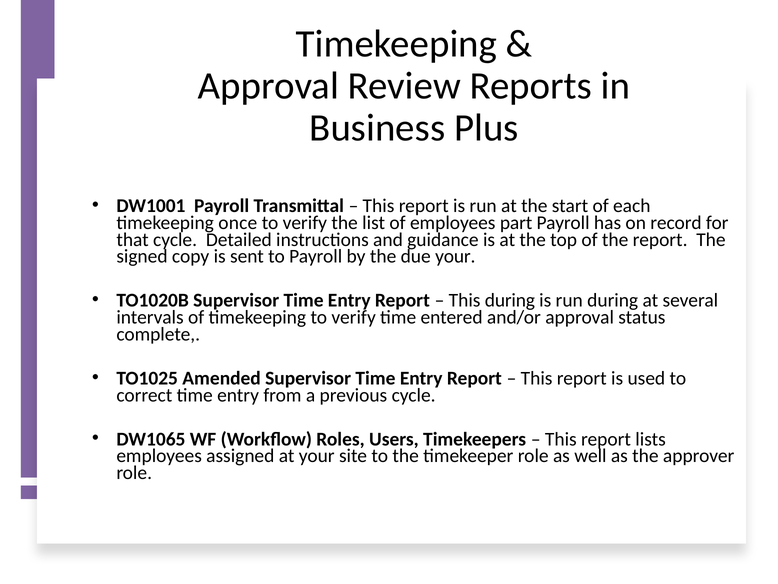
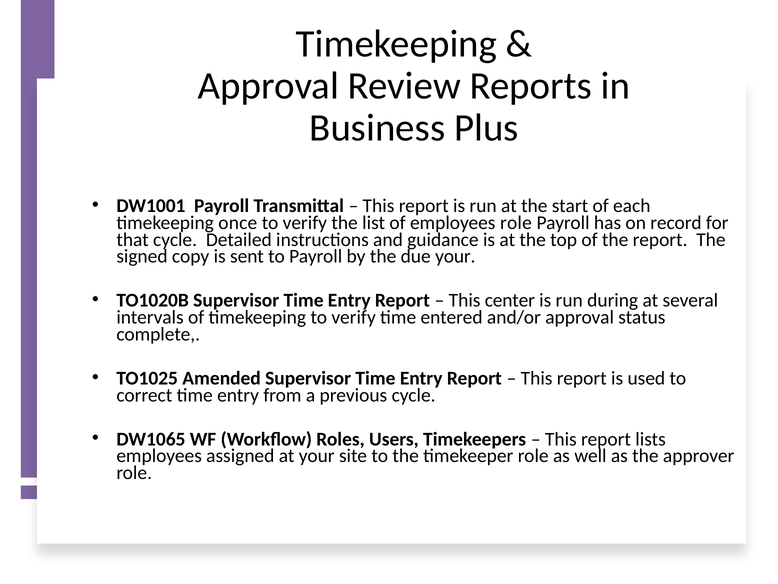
employees part: part -> role (516, 223)
This during: during -> center (510, 300)
